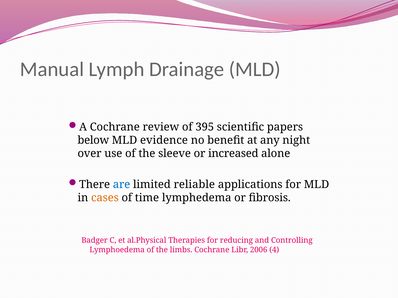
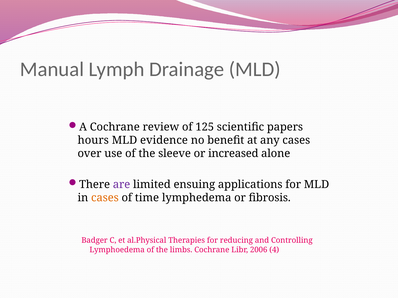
395: 395 -> 125 (205, 127)
below: below -> hours (93, 141)
any night: night -> cases (296, 141)
are colour: blue -> purple (122, 185)
reliable: reliable -> ensuing (194, 185)
